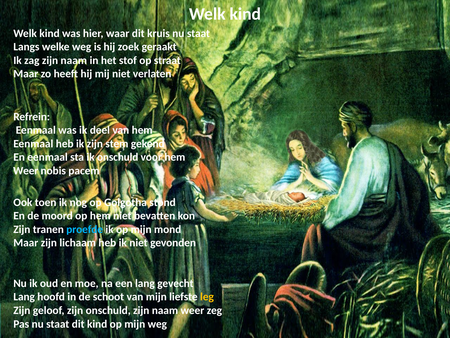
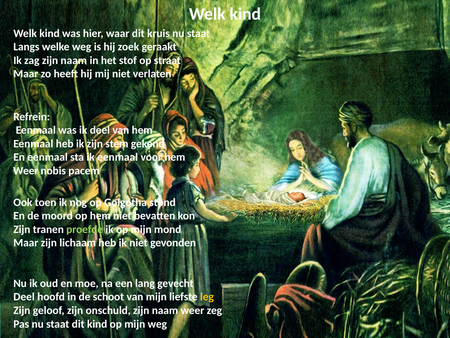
ik onschuld: onschuld -> eenmaal (118, 157)
proefde colour: light blue -> light green (85, 229)
Lang: Lang -> Deel (24, 296)
